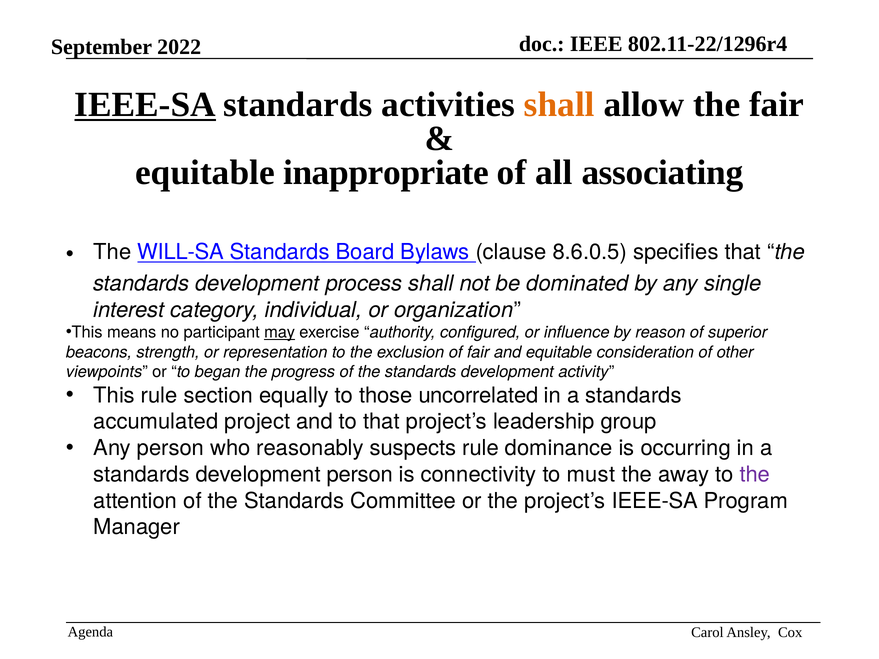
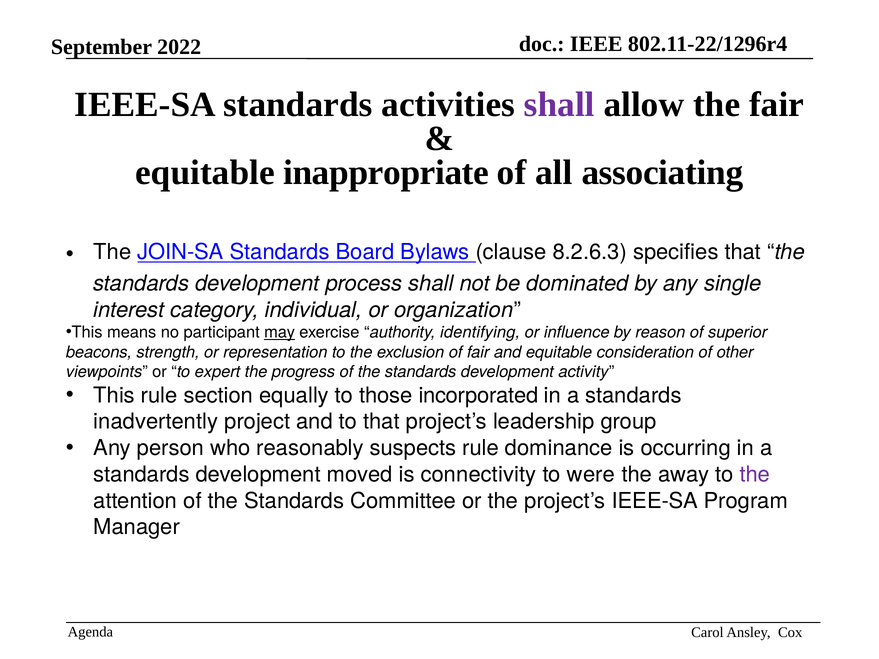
IEEE-SA underline: present -> none (145, 105)
shall colour: orange -> purple (559, 105)
WILL-SA: WILL-SA -> JOIN-SA (180, 252)
8.6.0.5: 8.6.0.5 -> 8.2.6.3 (590, 252)
configured: configured -> identifying (480, 333)
began: began -> expert (217, 372)
uncorrelated: uncorrelated -> incorporated (478, 396)
accumulated: accumulated -> inadvertently (156, 422)
development person: person -> moved (360, 475)
must: must -> were (591, 475)
